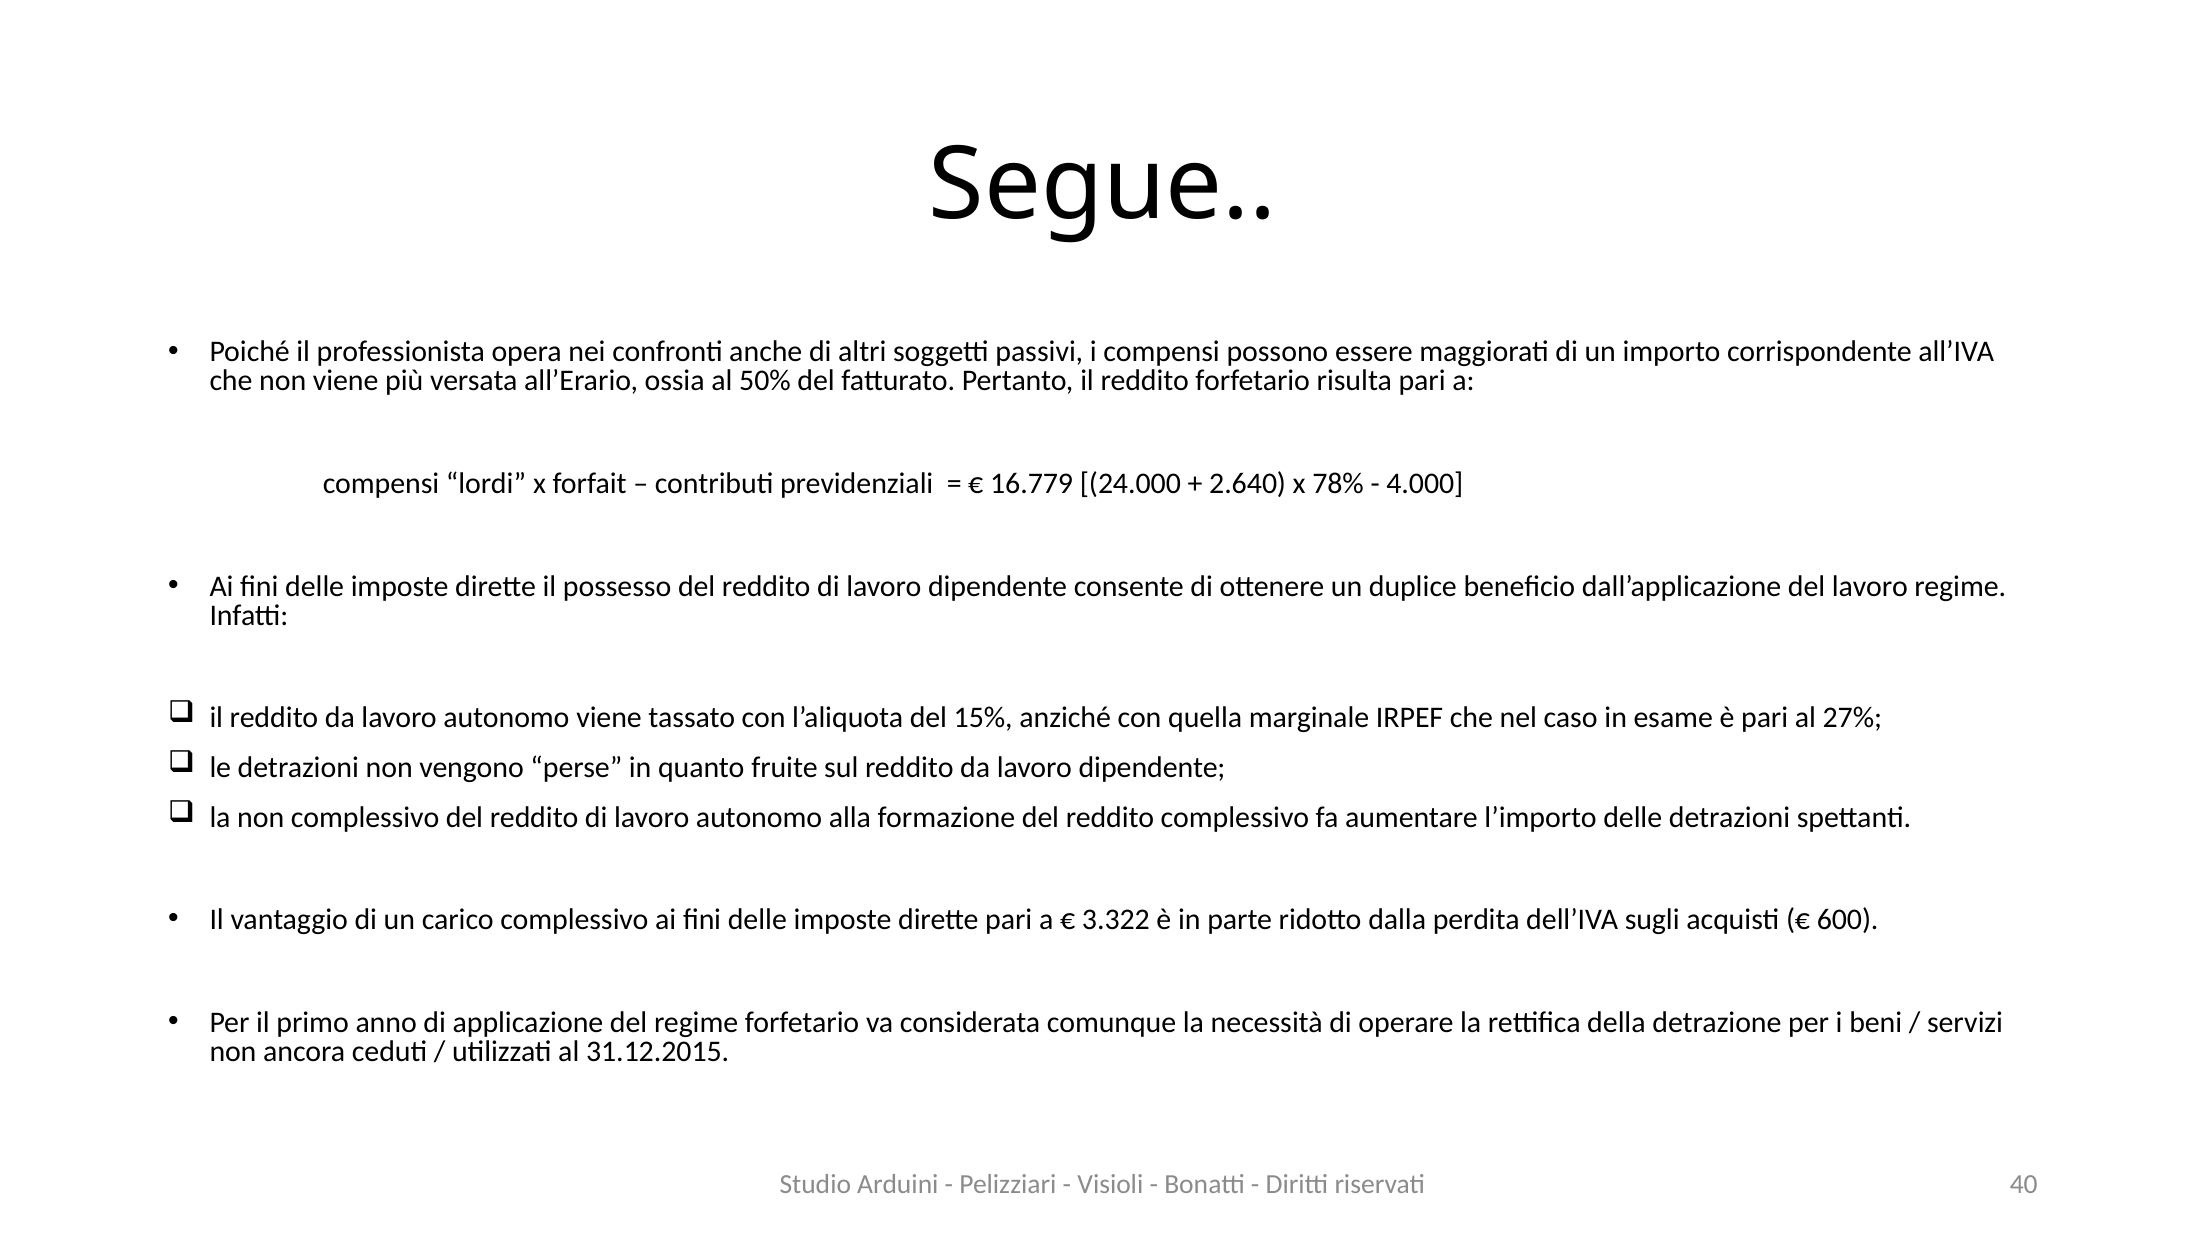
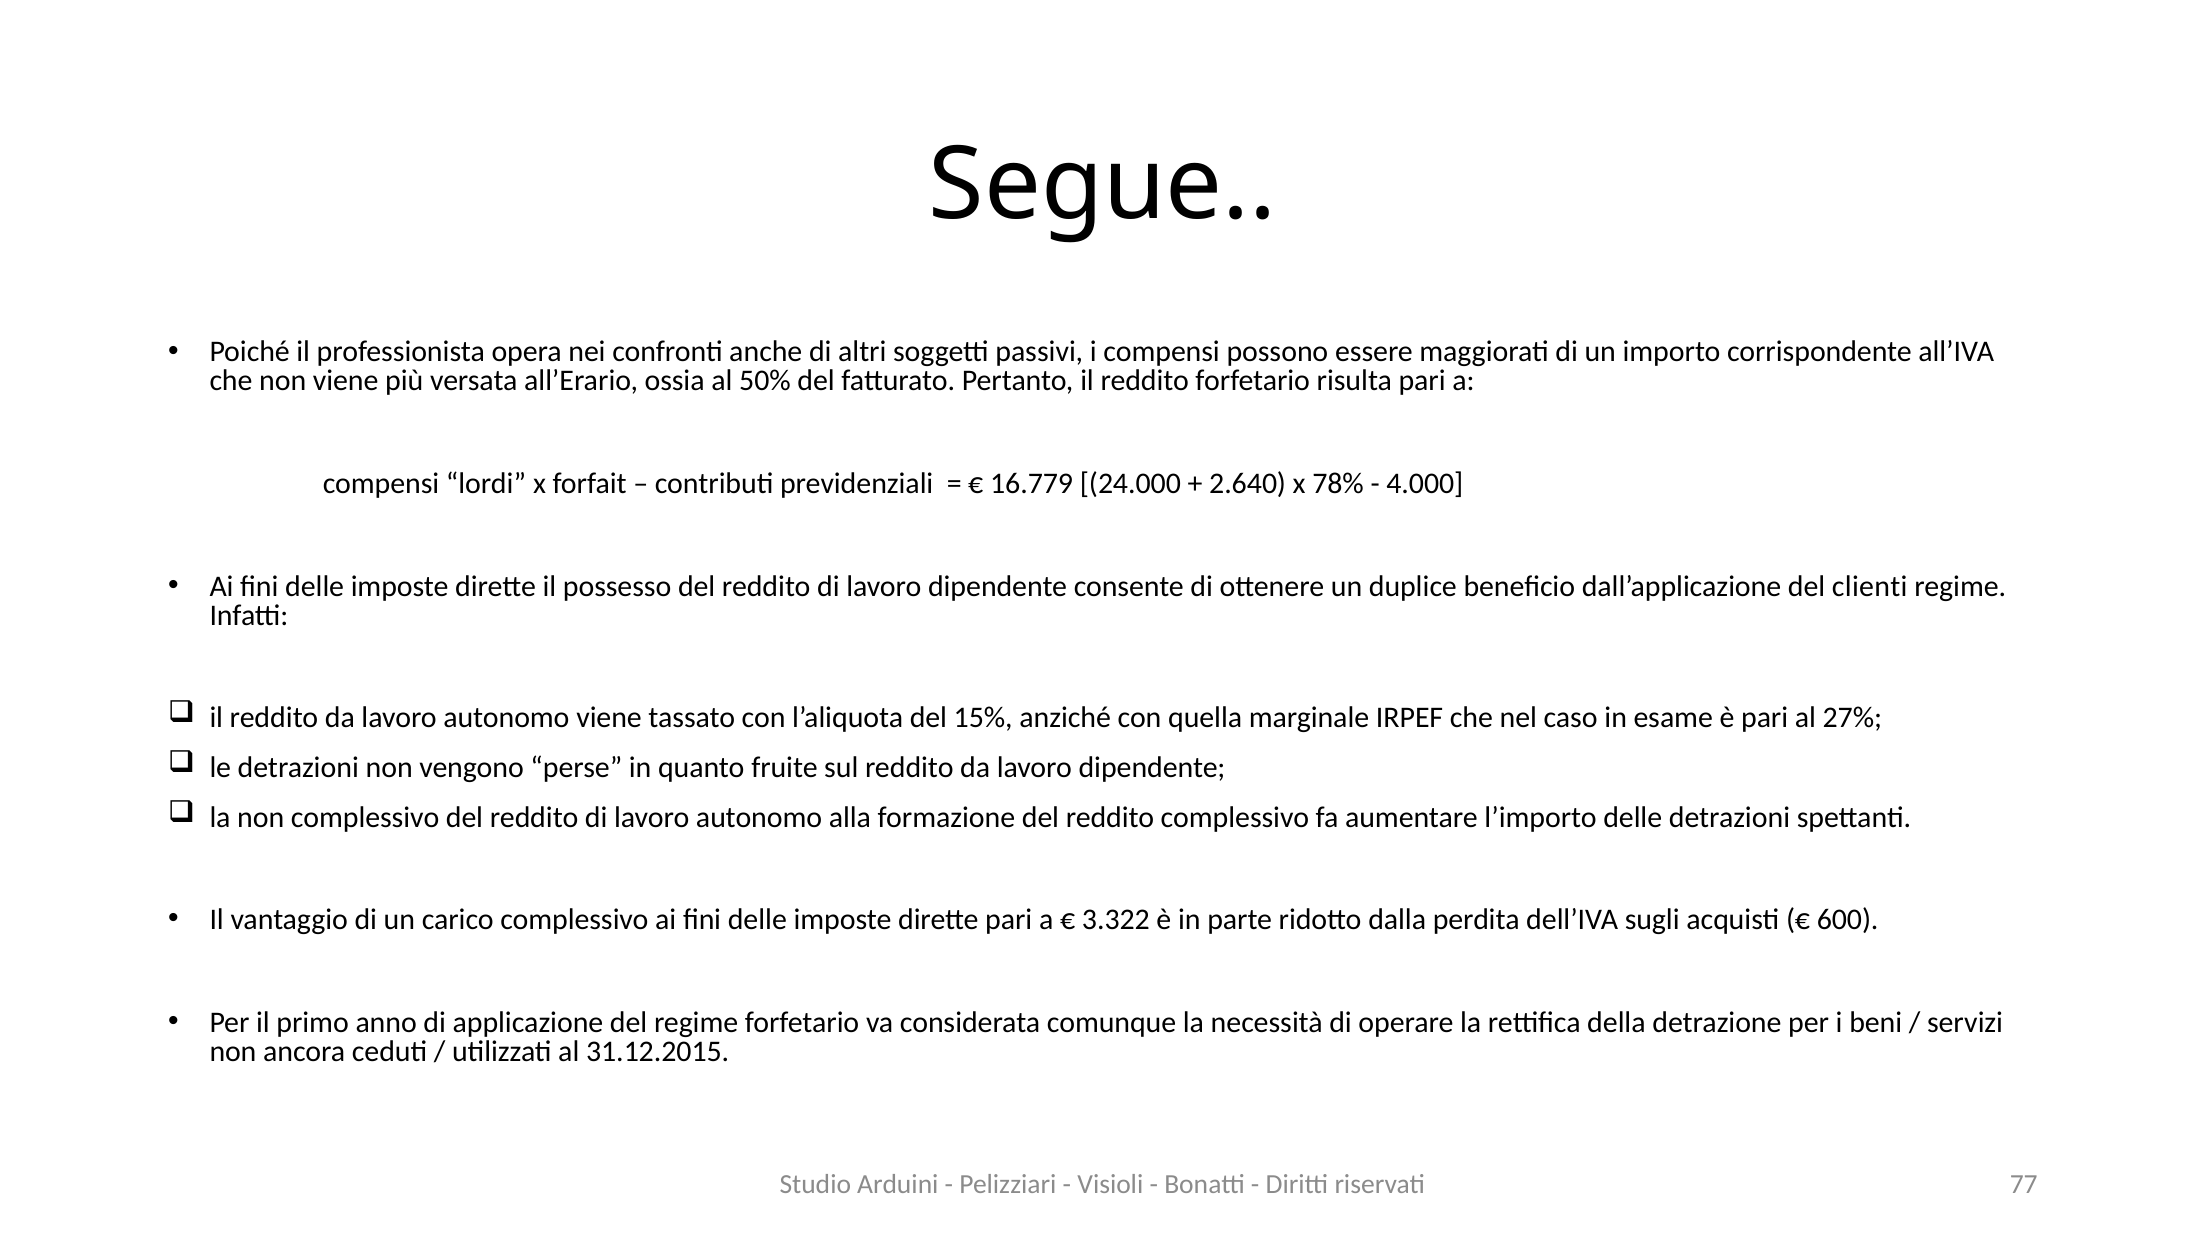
del lavoro: lavoro -> clienti (1870, 586)
40: 40 -> 77 (2024, 1185)
